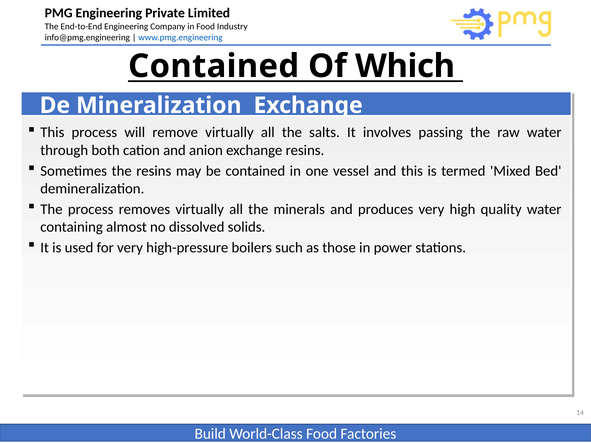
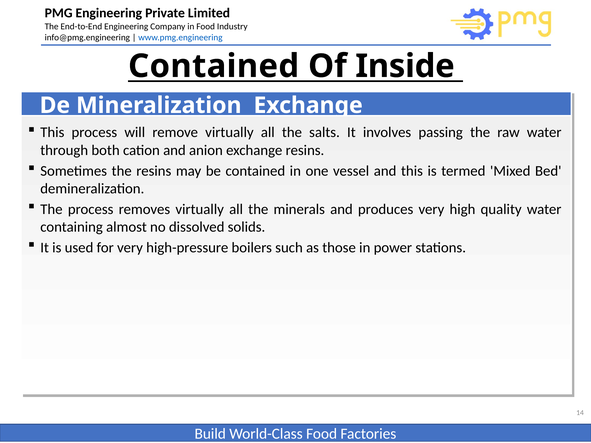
Which: Which -> Inside (405, 66)
